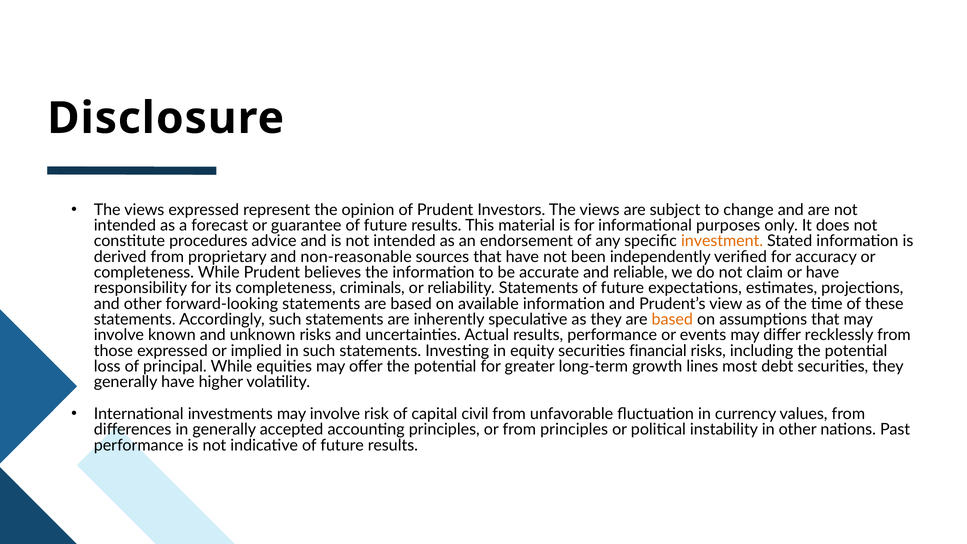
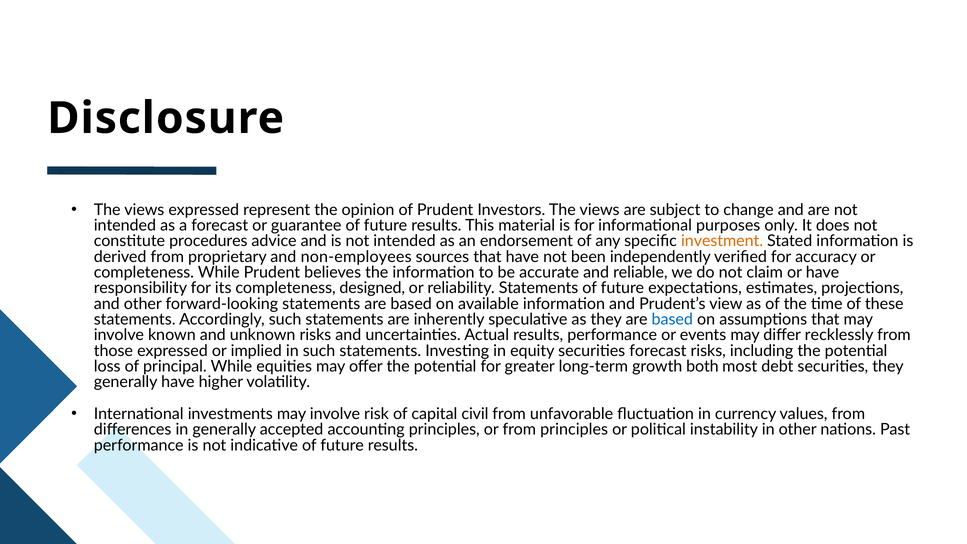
non-reasonable: non-reasonable -> non-employees (356, 257)
criminals: criminals -> designed (372, 288)
based colour: orange -> blue (672, 319)
securities financial: financial -> forecast (658, 351)
lines: lines -> both (702, 366)
